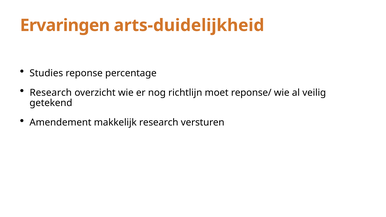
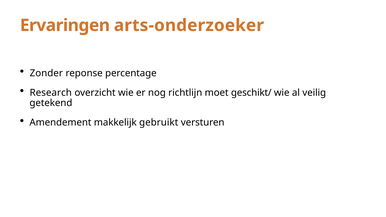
arts-duidelijkheid: arts-duidelijkheid -> arts-onderzoeker (189, 25)
Studies: Studies -> Zonder (46, 73)
reponse/: reponse/ -> geschikt/ (251, 93)
makkelijk research: research -> gebruikt (159, 123)
